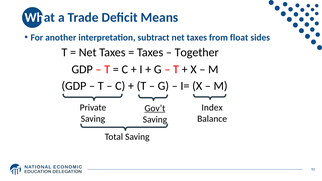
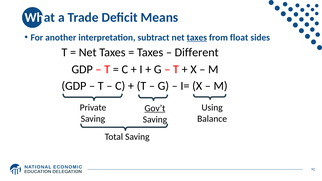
taxes underline: none -> present (197, 37)
Together: Together -> Different (197, 52)
Index: Index -> Using (212, 108)
